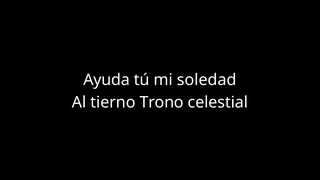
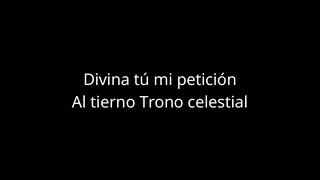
Ayuda: Ayuda -> Divina (107, 80)
soledad: soledad -> petición (207, 80)
